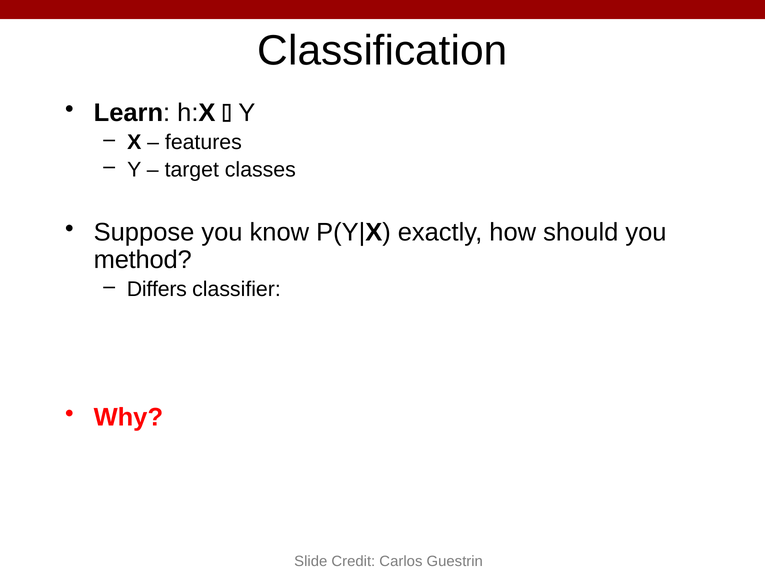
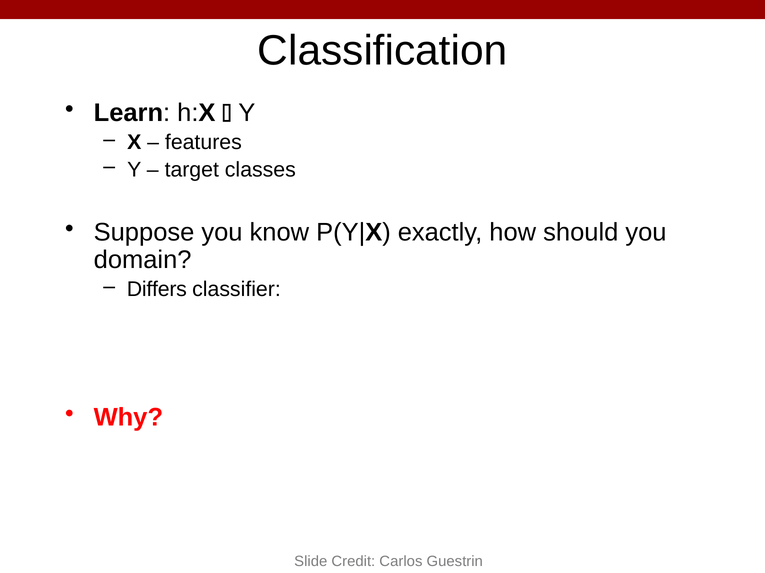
method: method -> domain (143, 260)
